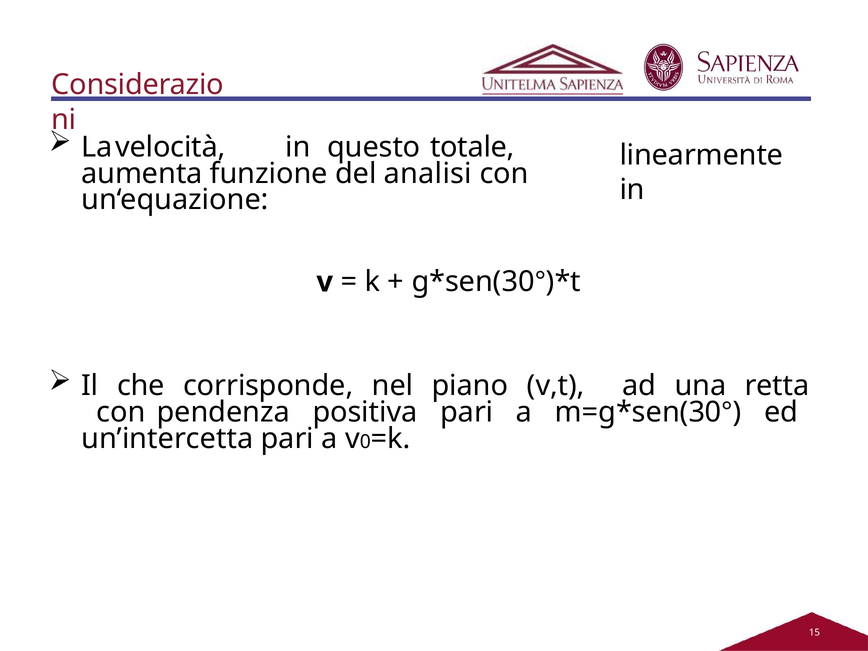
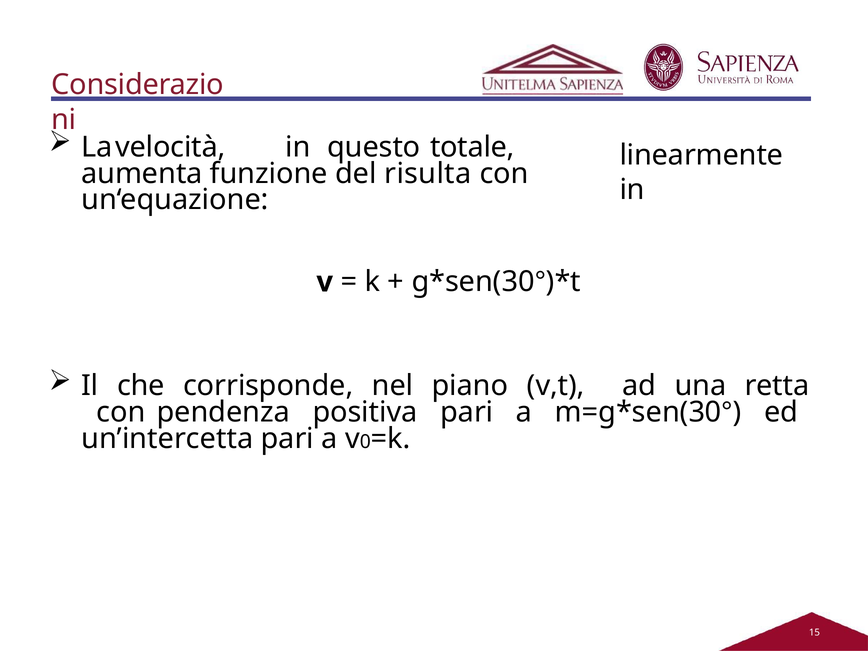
analisi: analisi -> risulta (428, 174)
